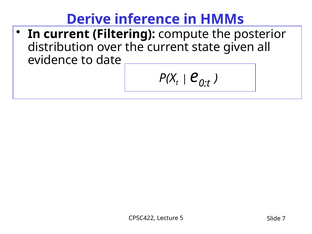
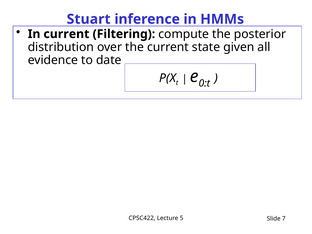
Derive: Derive -> Stuart (89, 19)
